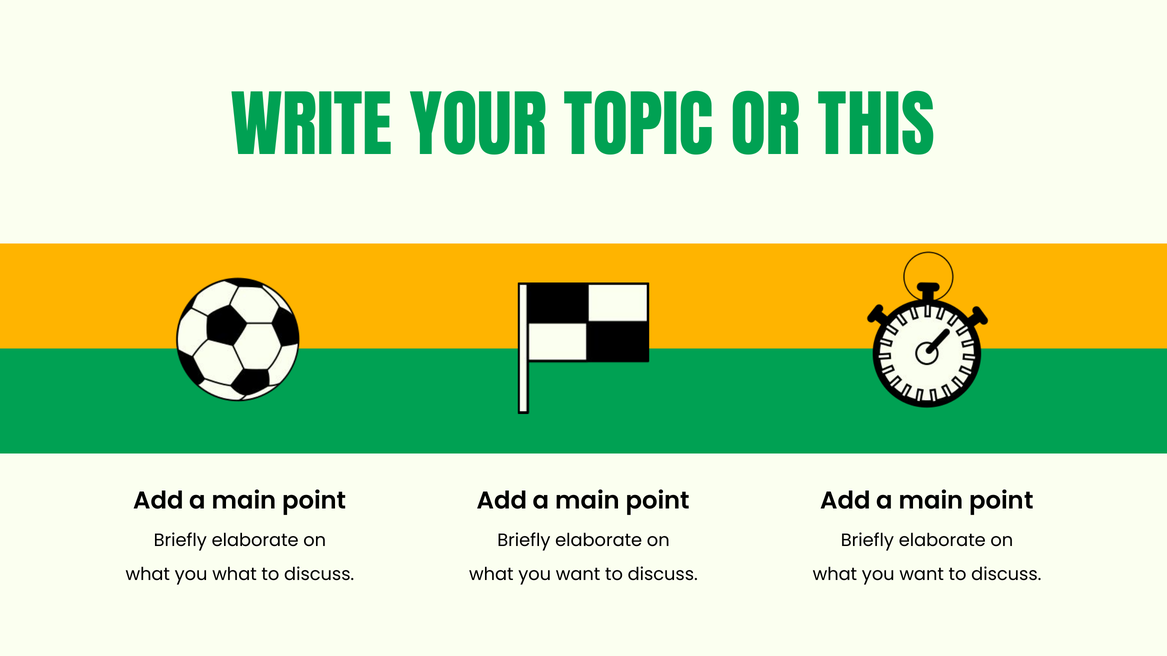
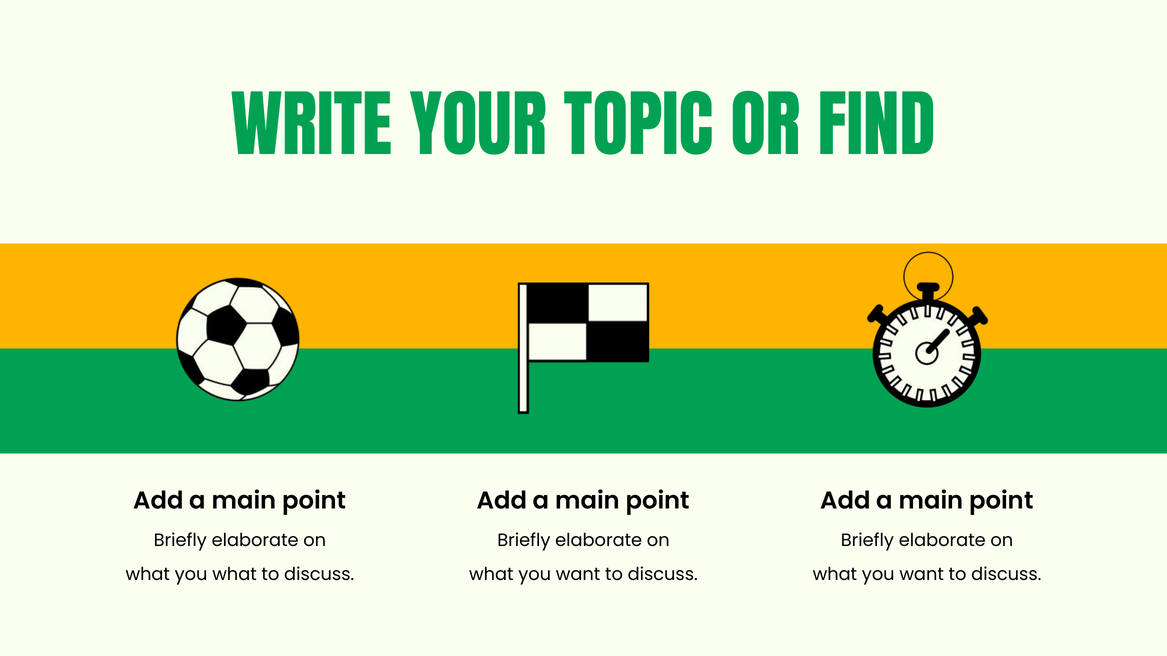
THIS: THIS -> FIND (877, 130)
